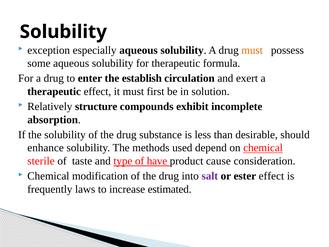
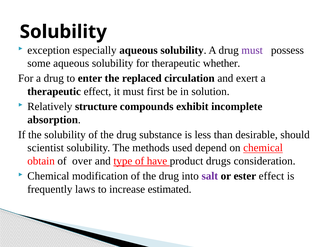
must colour: orange -> purple (252, 50)
formula: formula -> whether (222, 63)
establish: establish -> replaced (142, 78)
enhance: enhance -> scientist (46, 148)
sterile: sterile -> obtain (41, 161)
taste: taste -> over (82, 161)
cause: cause -> drugs (218, 161)
